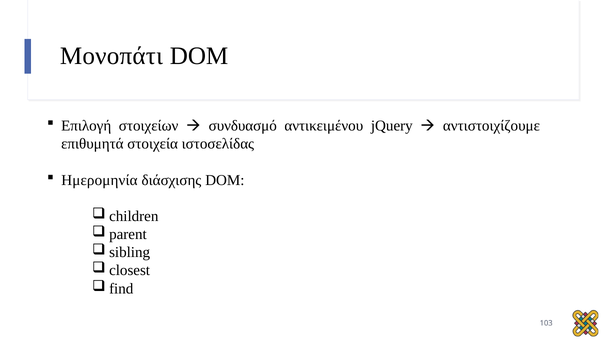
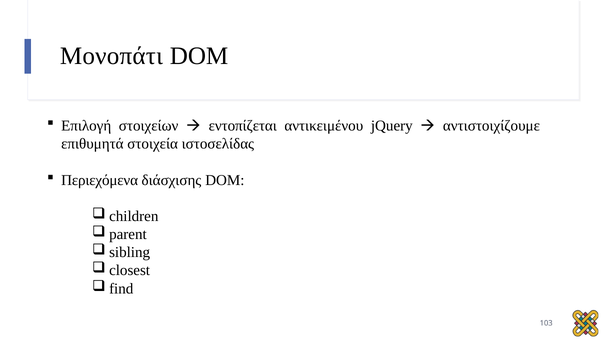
συνδυασμό: συνδυασμό -> εντοπίζεται (243, 126)
Ημερομηνία: Ημερομηνία -> Περιεχόμενα (100, 180)
